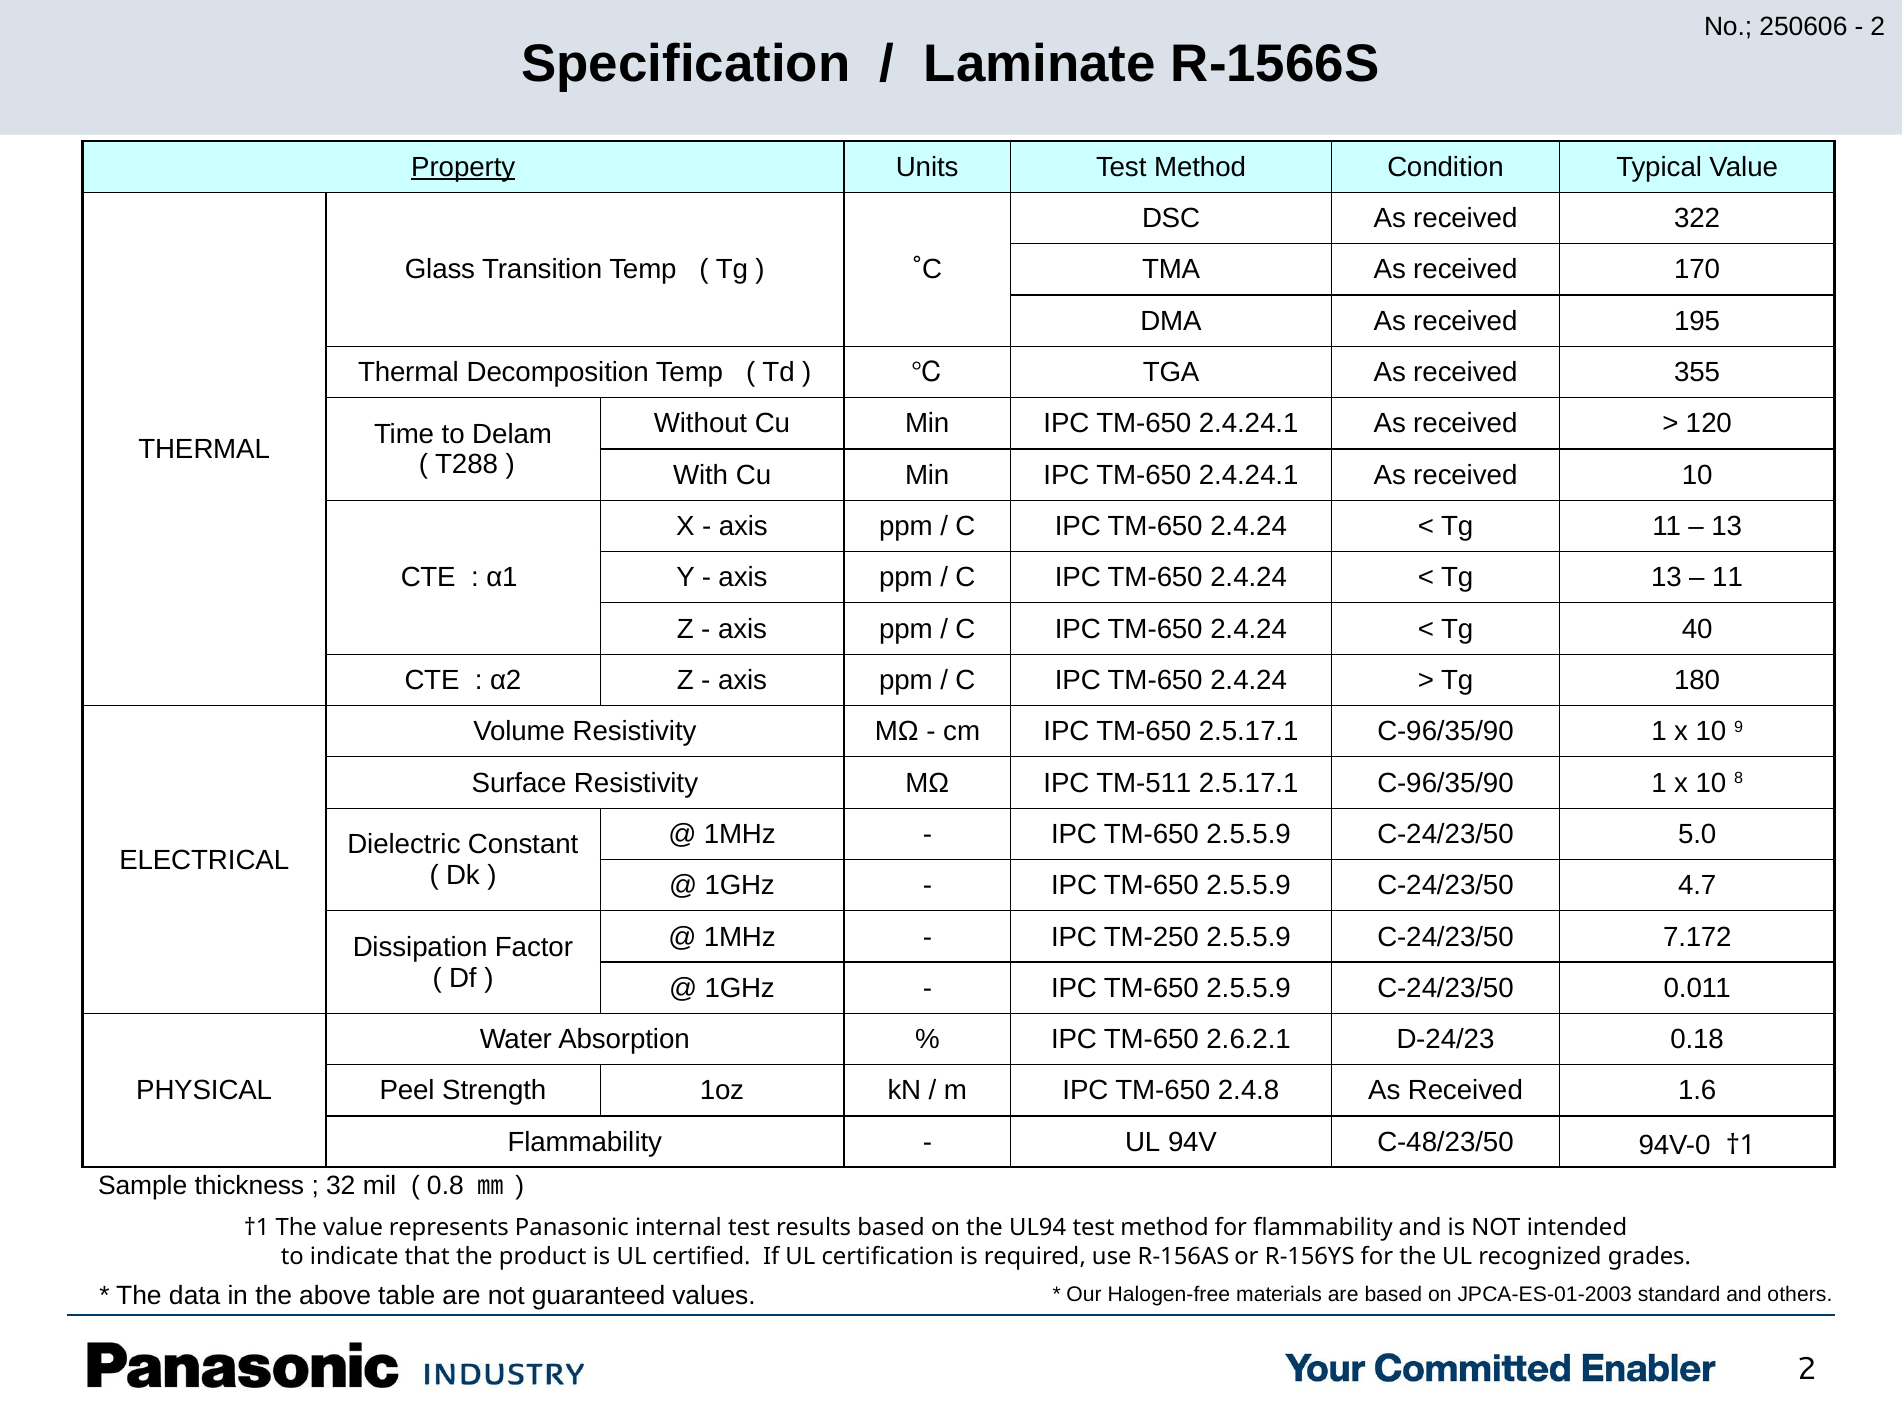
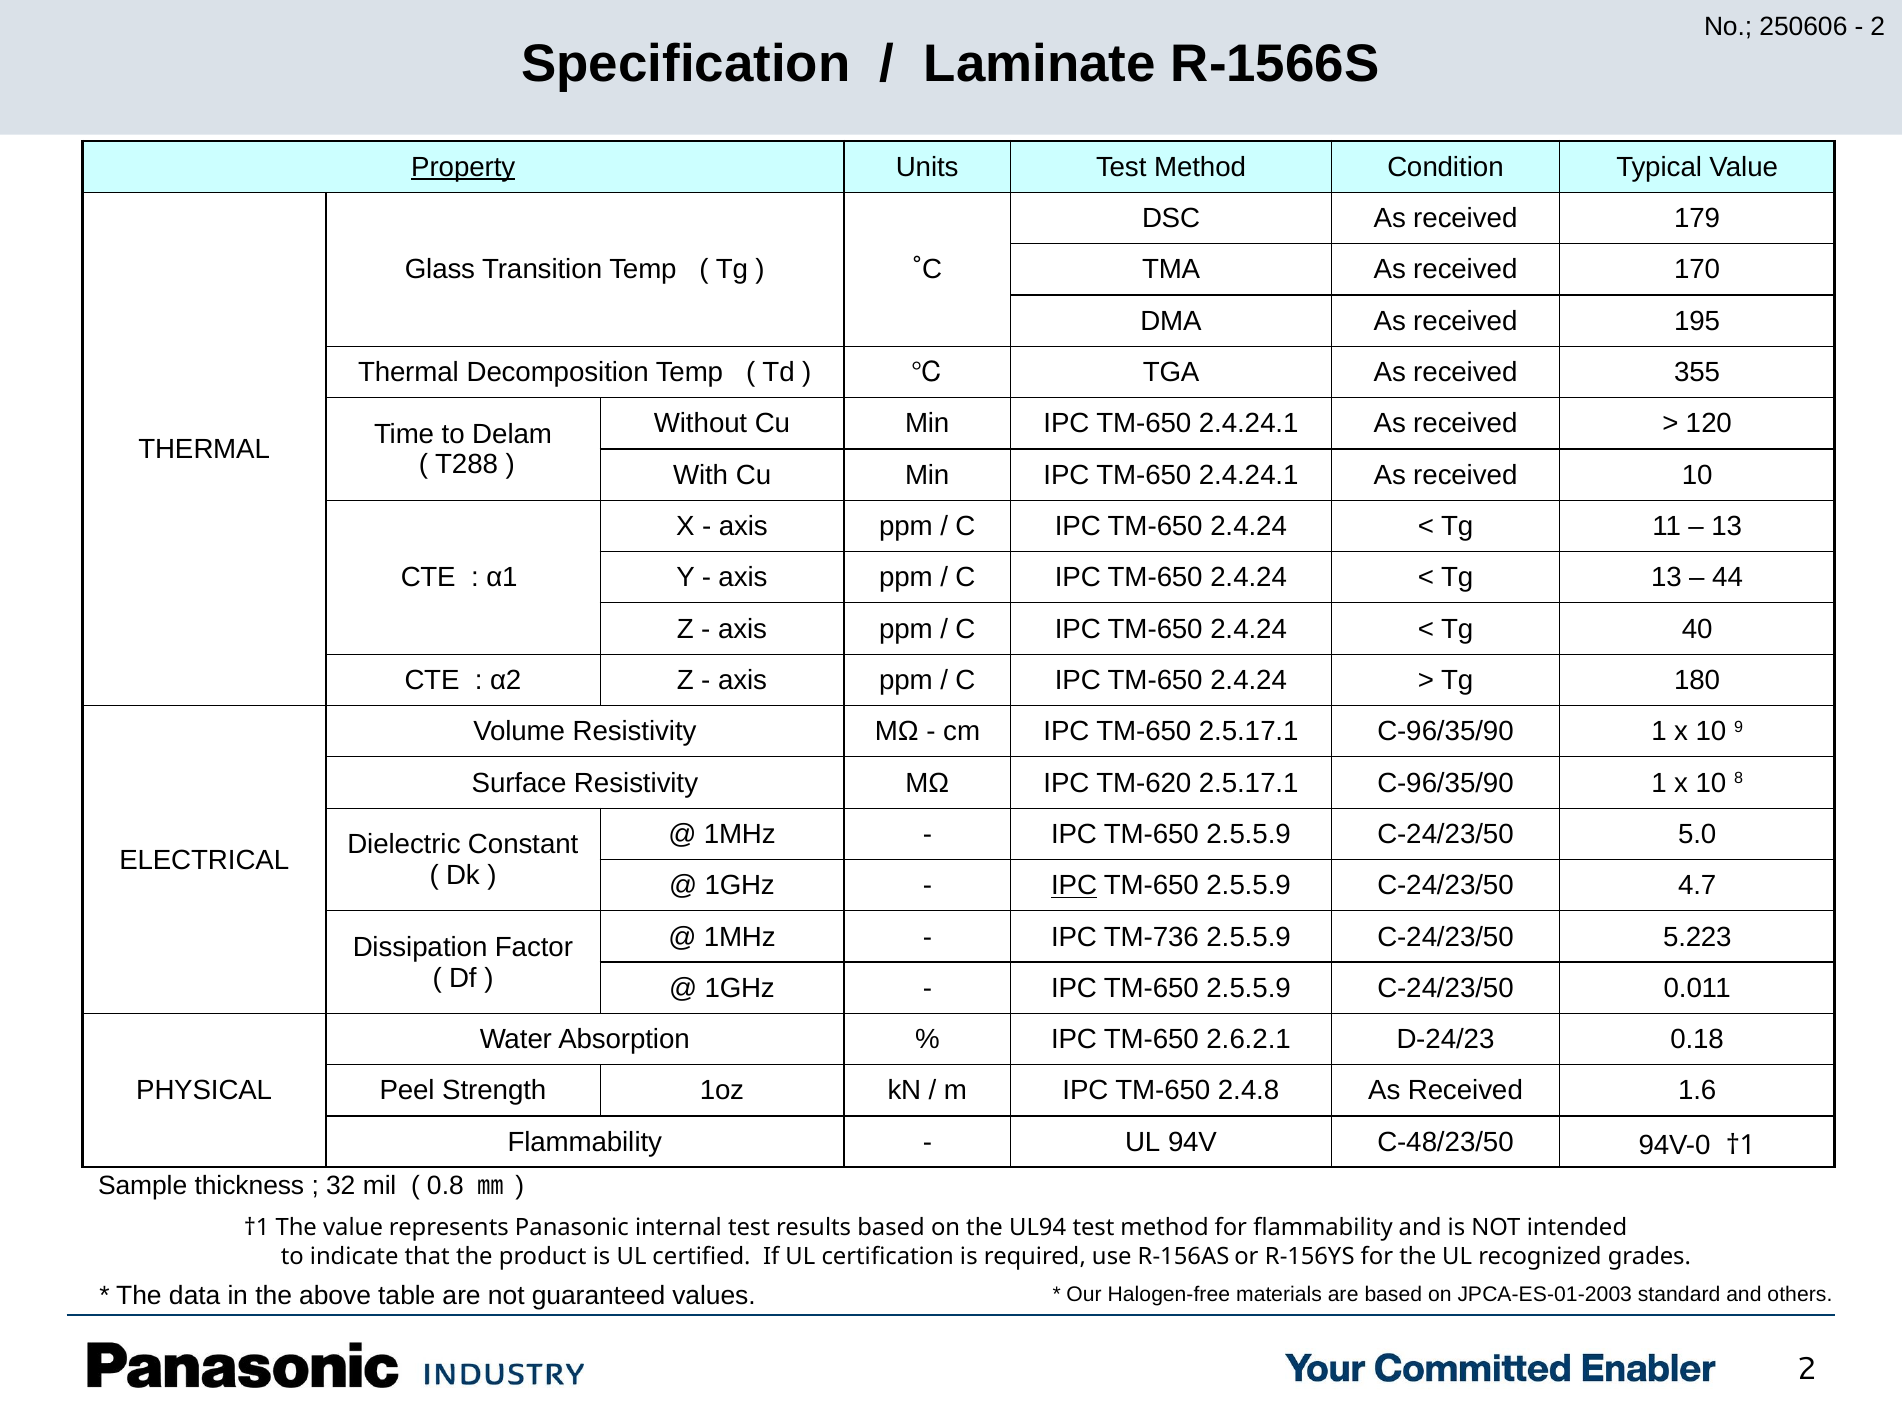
322: 322 -> 179 (1697, 218)
11: 11 -> 44 (1728, 577)
TM-511: TM-511 -> TM-620 (1144, 783)
IPC underline: none -> present (1074, 885)
TM-250: TM-250 -> TM-736 (1151, 937)
7.172: 7.172 -> 5.223 (1697, 937)
